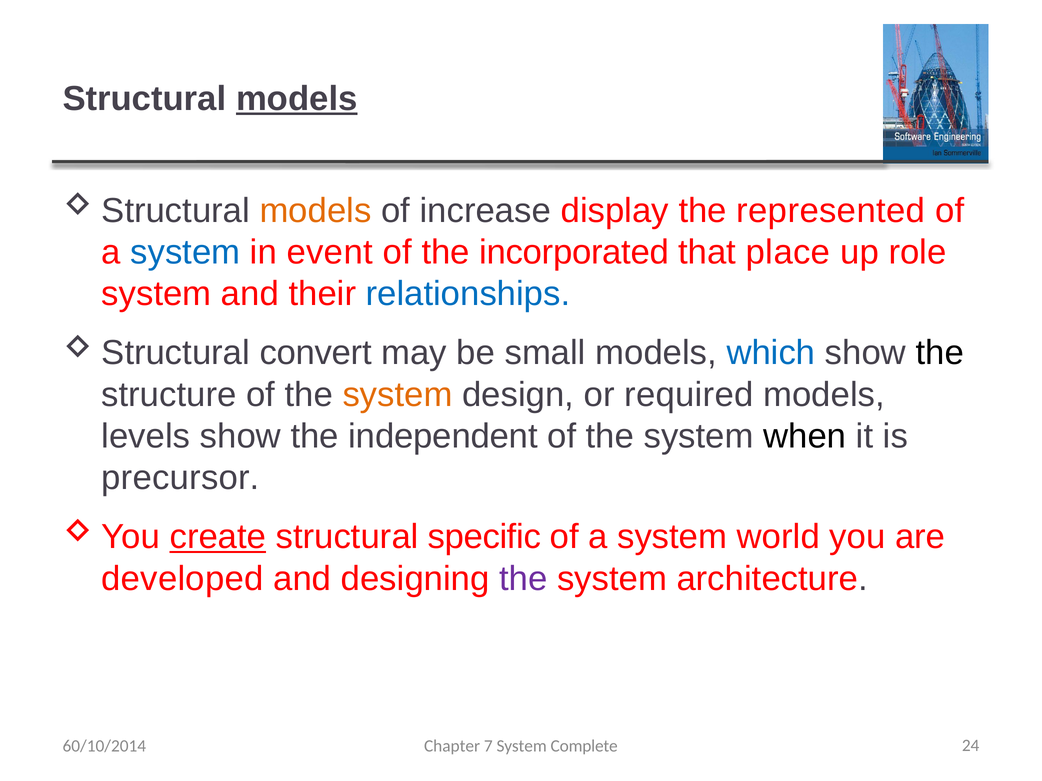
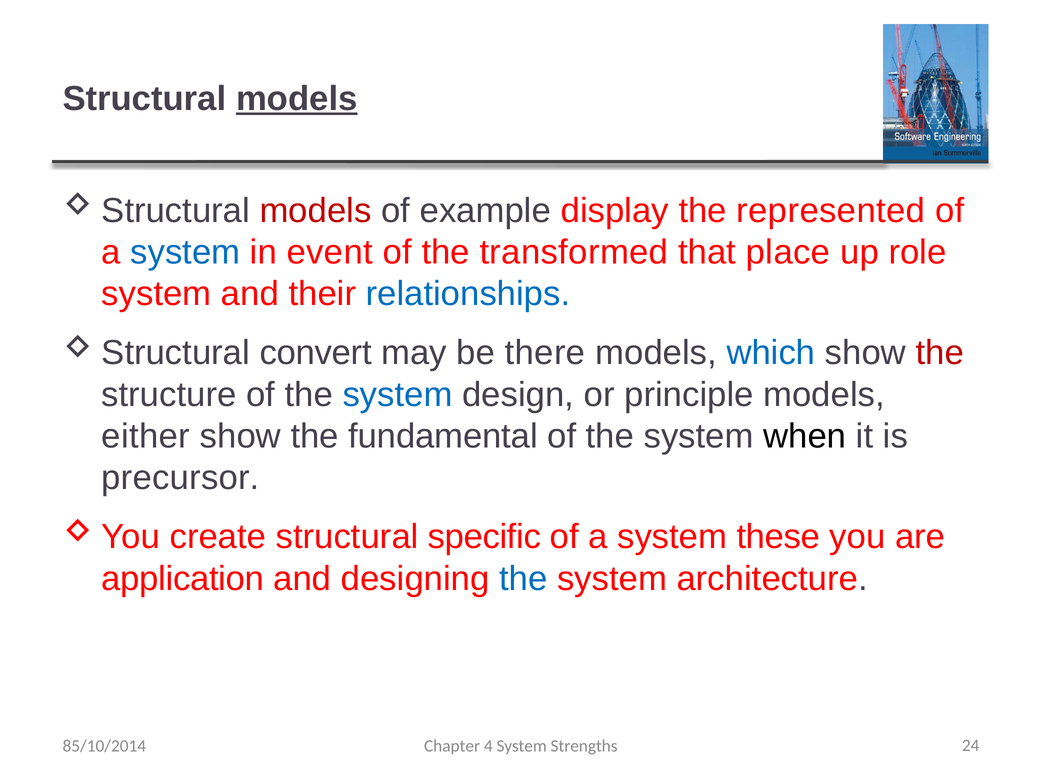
models colour: orange -> red (316, 211)
increase: increase -> example (485, 211)
incorporated: incorporated -> transformed (574, 252)
small: small -> there (545, 353)
the colour: black -> red (940, 353)
system colour: orange -> blue (398, 395)
required: required -> principle (689, 395)
levels: levels -> either (146, 437)
independent: independent -> fundamental (443, 437)
create underline: present -> none (218, 537)
world: world -> these (778, 537)
developed: developed -> application (183, 579)
the colour: purple -> blue (523, 579)
60/10/2014: 60/10/2014 -> 85/10/2014 (104, 746)
7: 7 -> 4 (488, 746)
Complete: Complete -> Strengths (584, 746)
